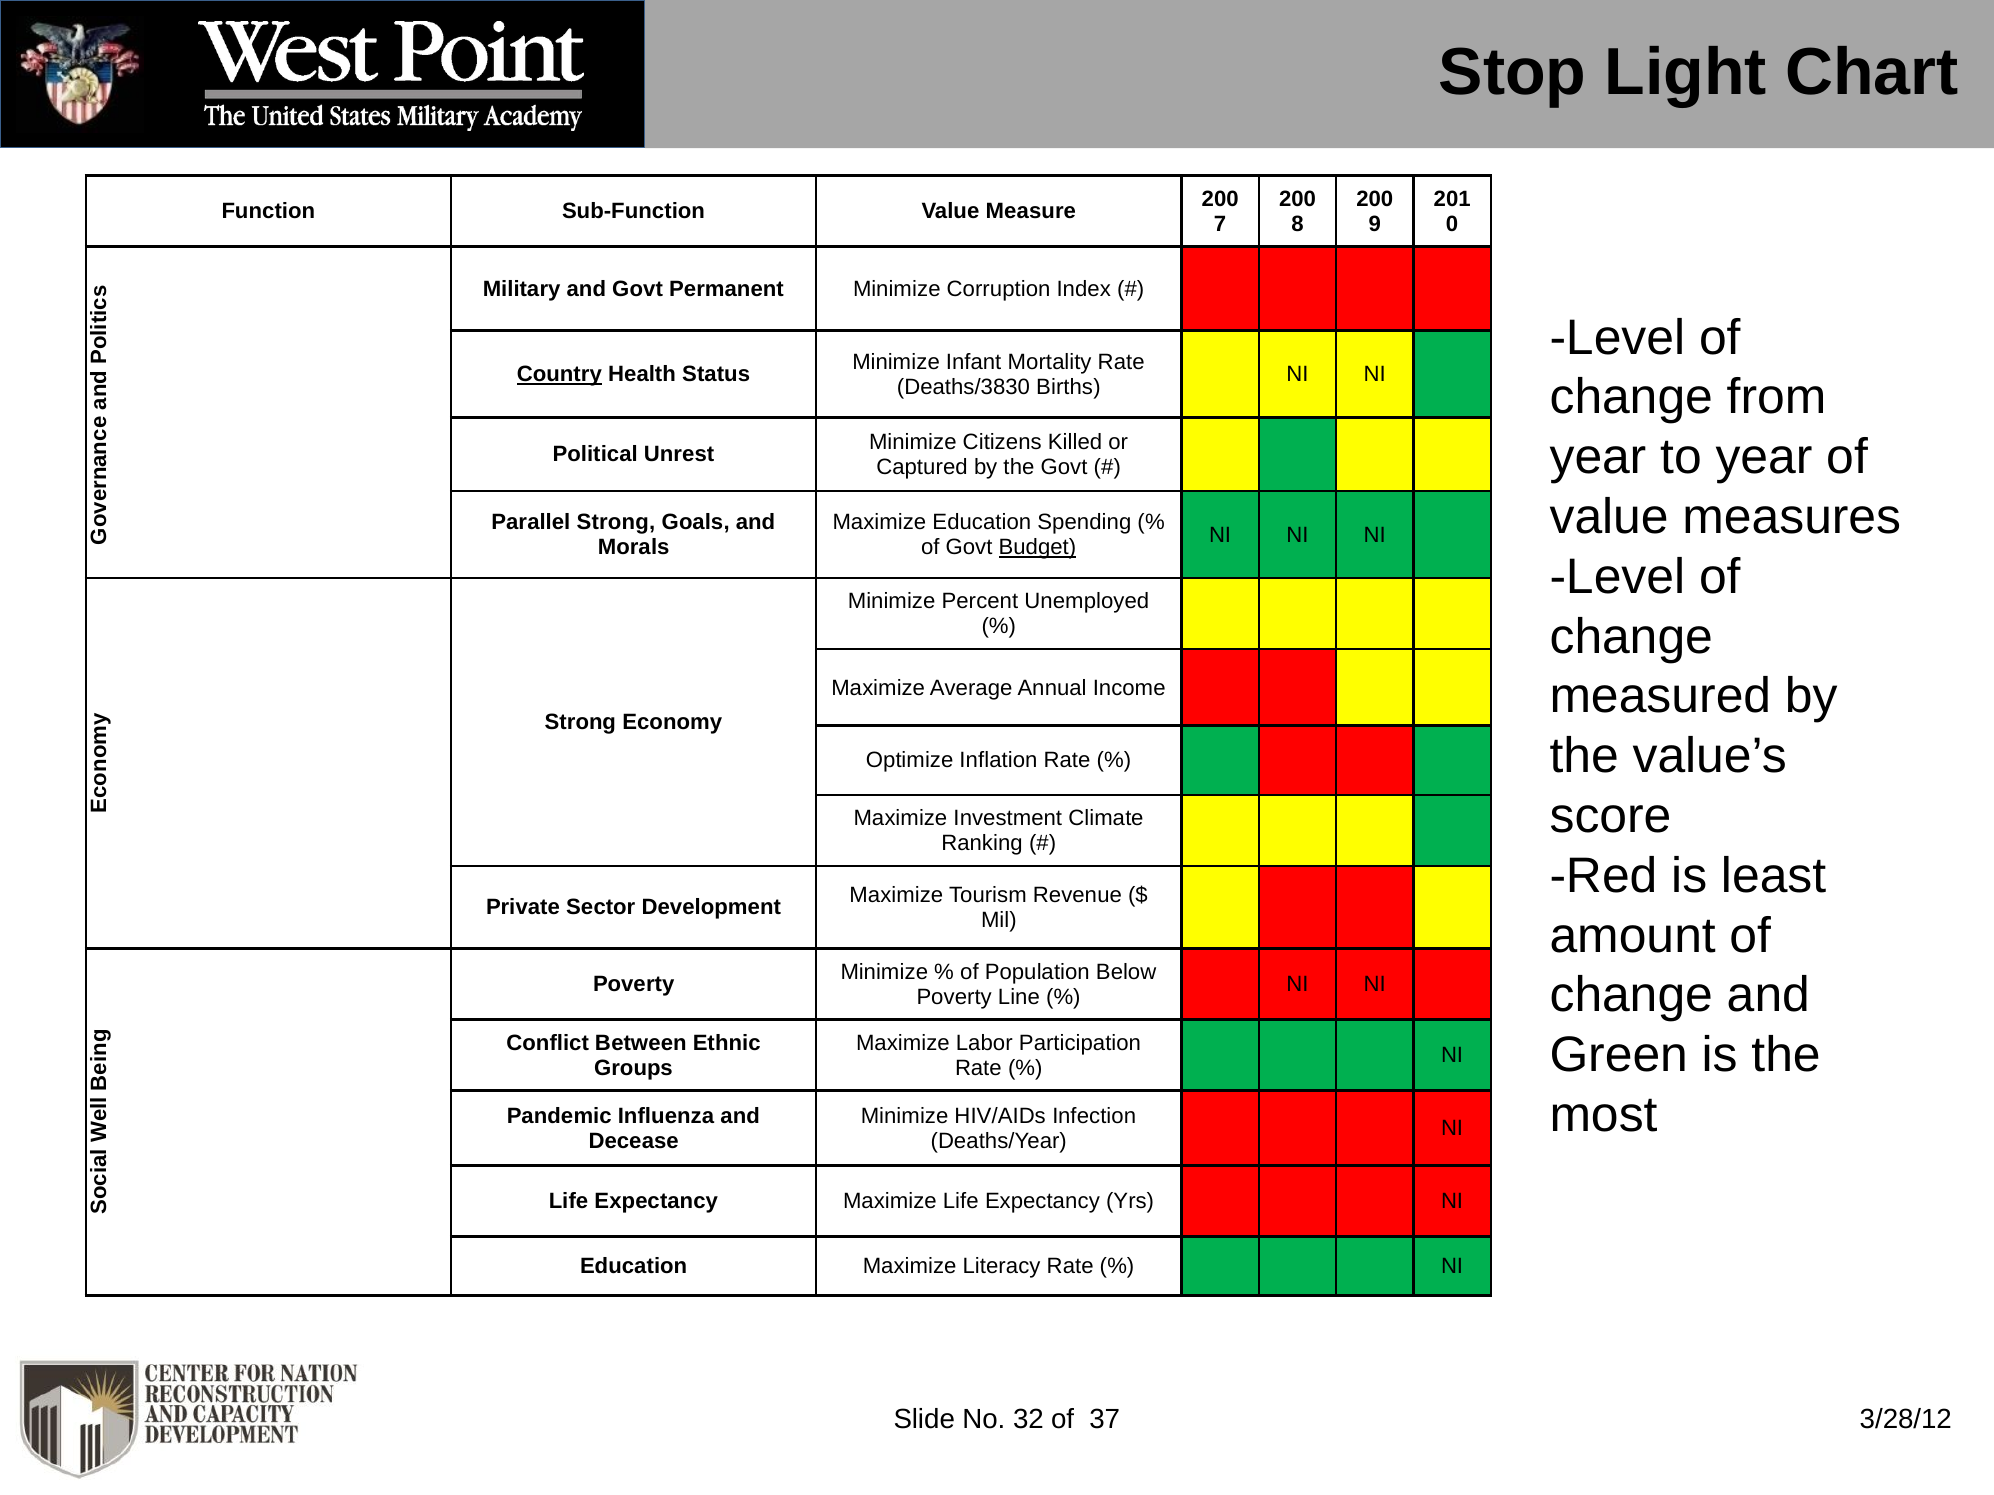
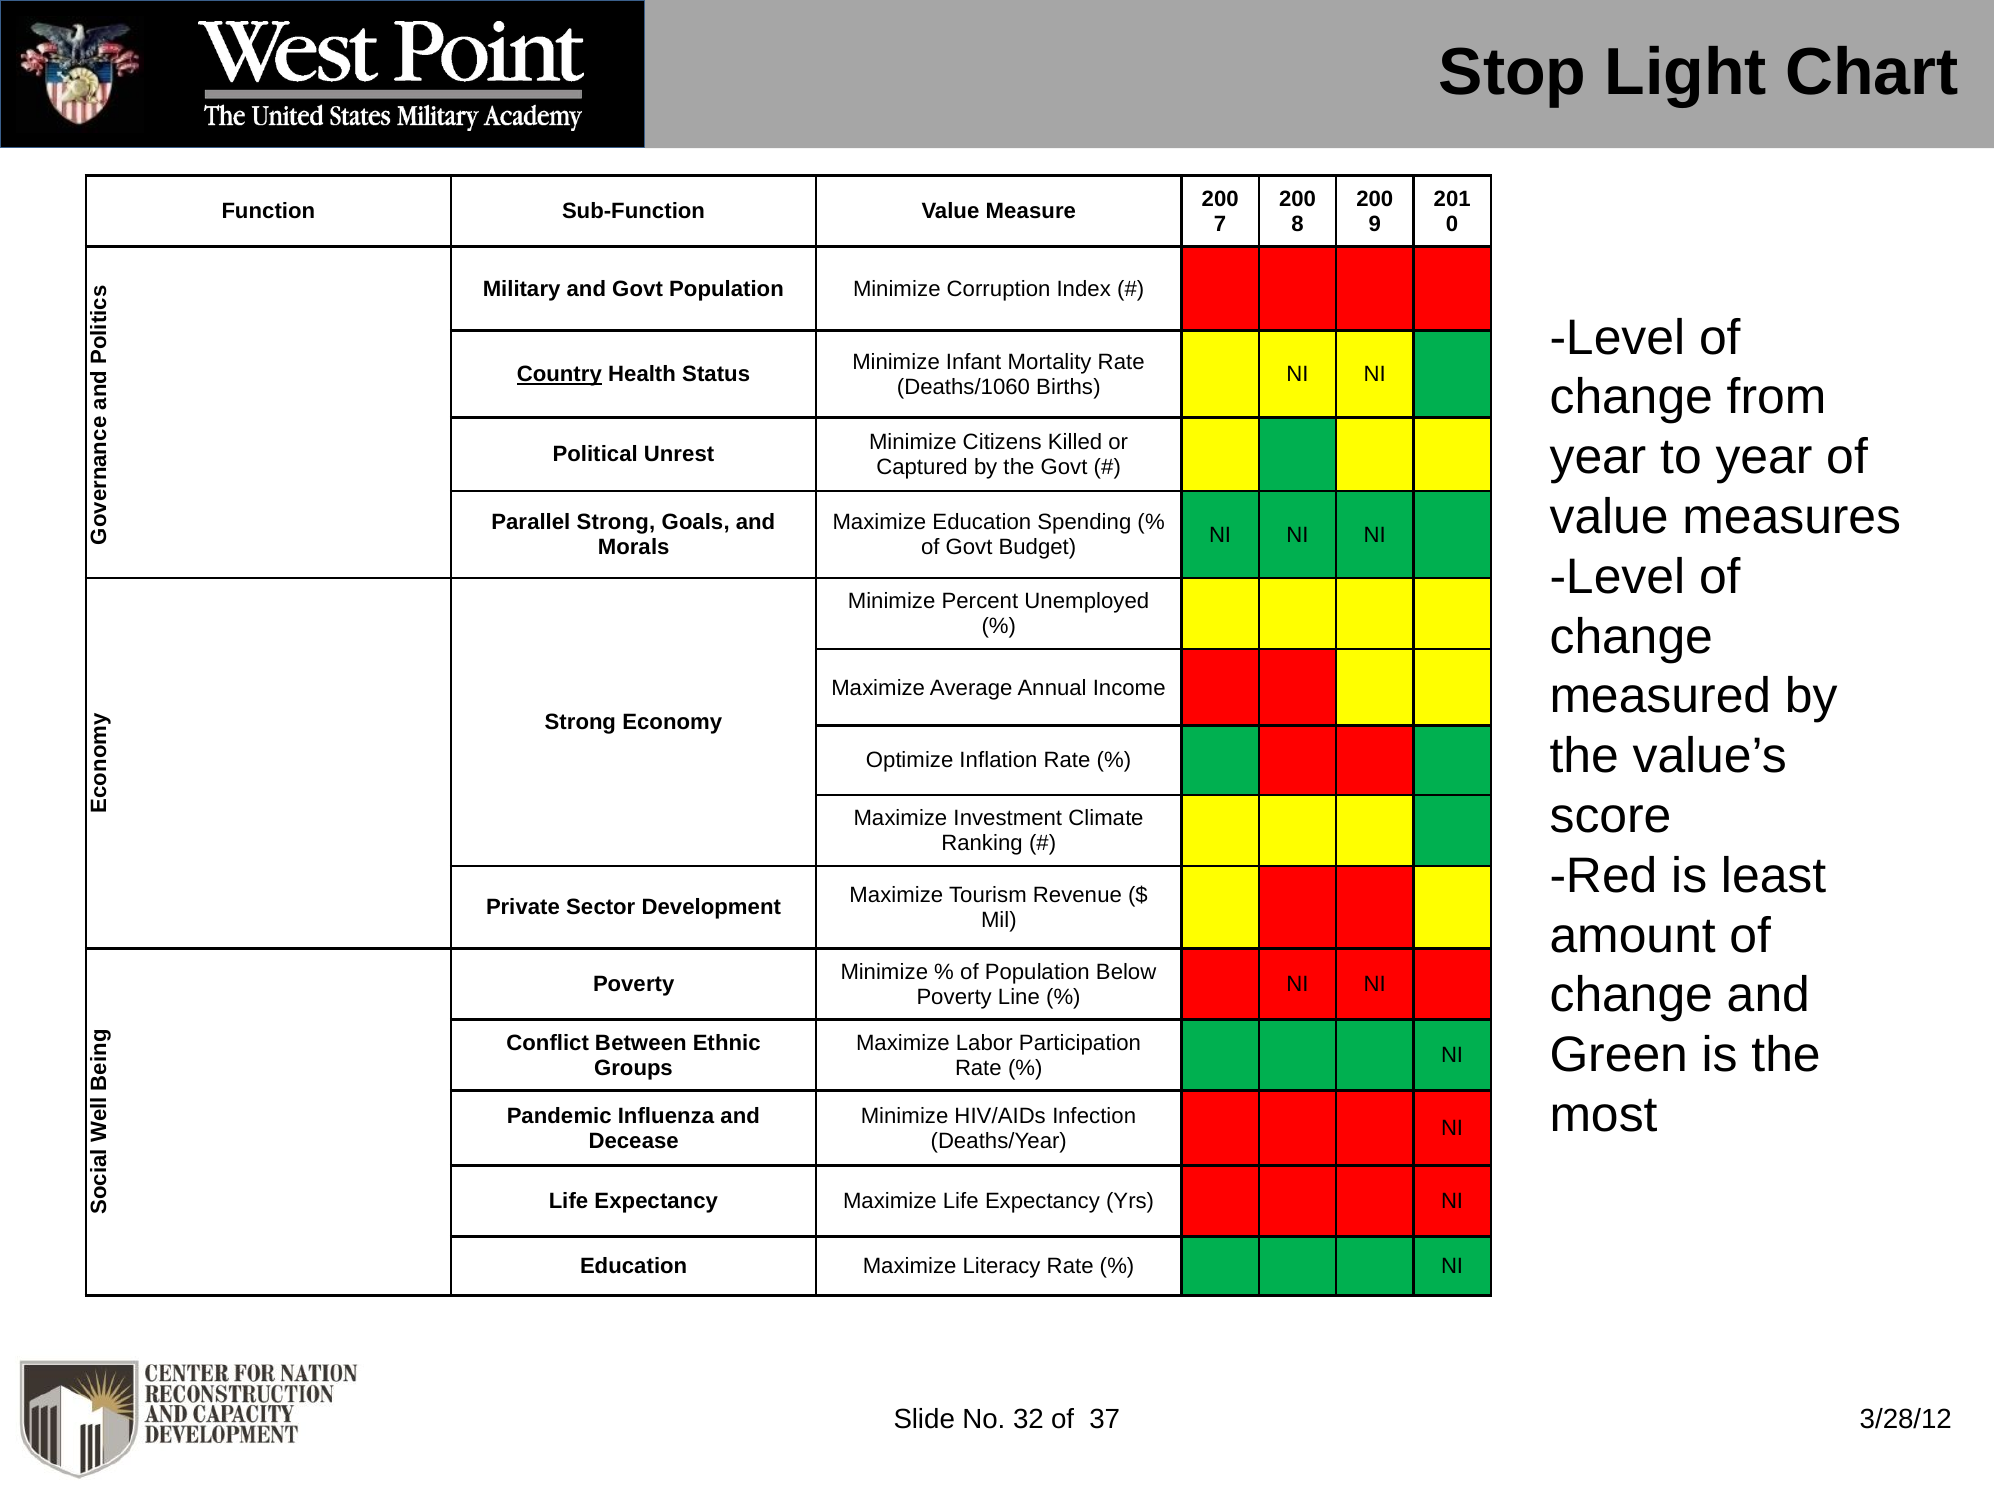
Govt Permanent: Permanent -> Population (726, 289)
Deaths/3830: Deaths/3830 -> Deaths/1060 (963, 387)
Budget underline: present -> none (1037, 548)
